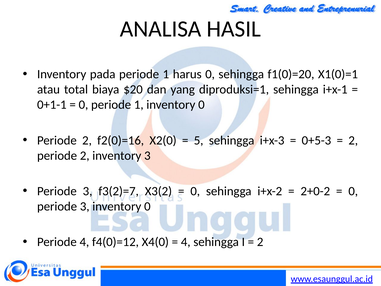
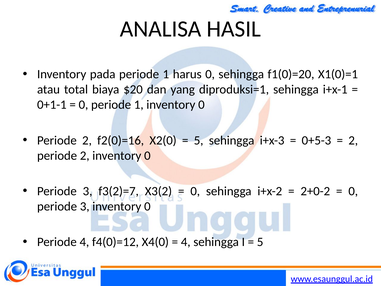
2 inventory 3: 3 -> 0 (147, 155)
2: 2 -> 5 (260, 242)
